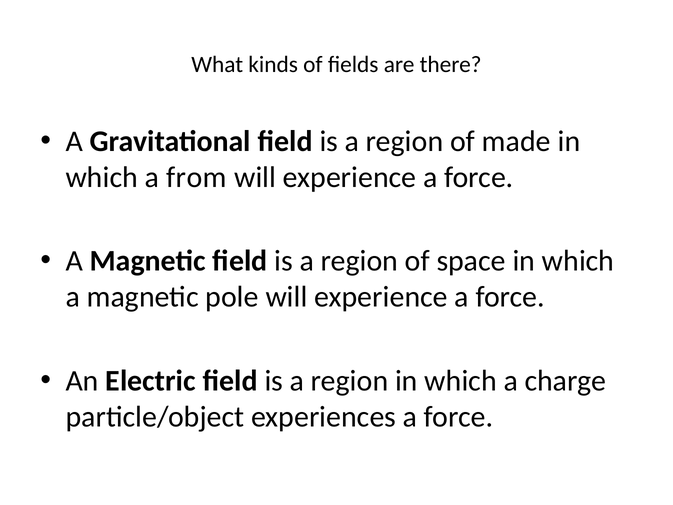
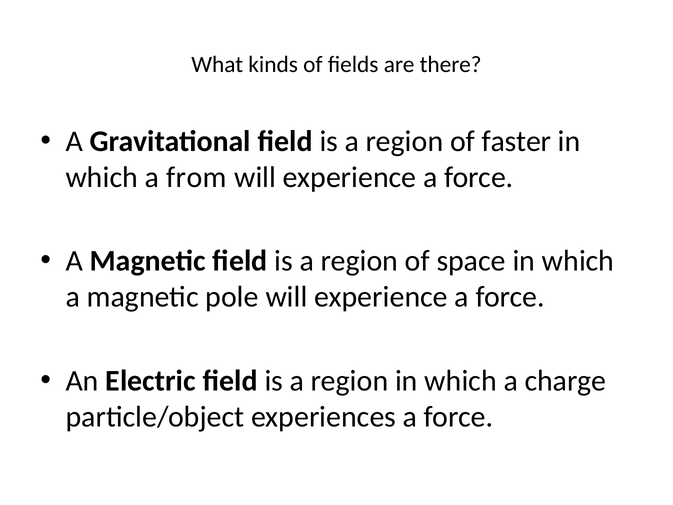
made: made -> faster (516, 141)
